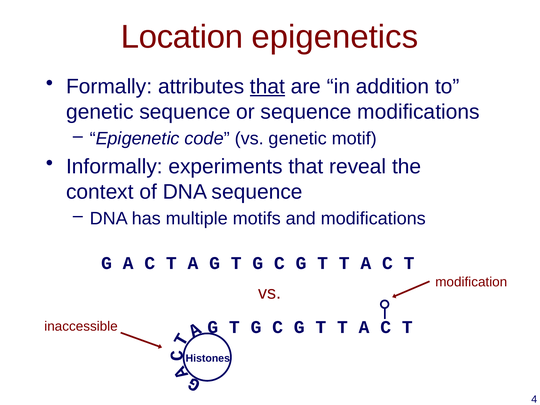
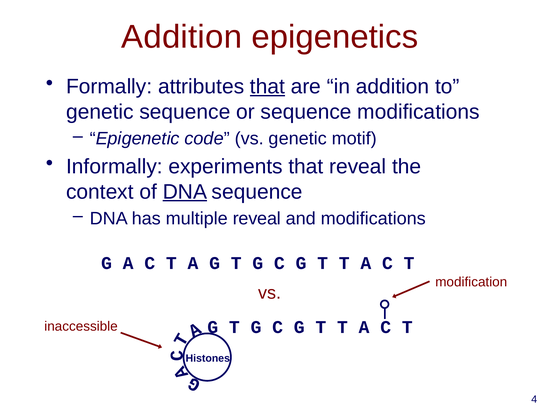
Location: Location -> Addition (182, 37)
DNA underline: none -> present (185, 192)
multiple motifs: motifs -> reveal (257, 219)
